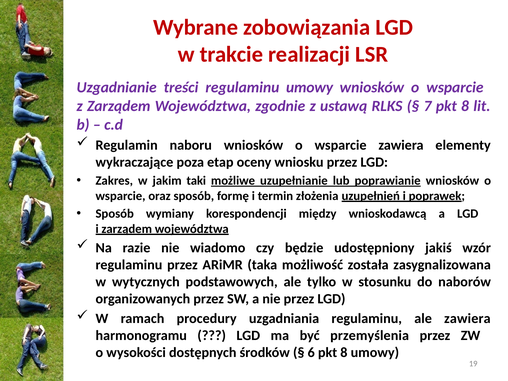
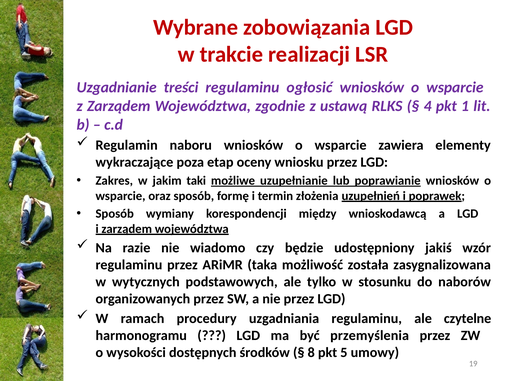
regulaminu umowy: umowy -> ogłosić (309, 87)
7: 7 -> 4 (428, 106)
8: 8 -> 1 (465, 106)
ale zawiera: zawiera -> czytelne (468, 318)
6: 6 -> 8 (311, 352)
8: 8 -> 5 (344, 352)
